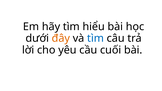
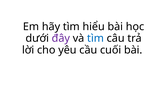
đây colour: orange -> purple (61, 38)
